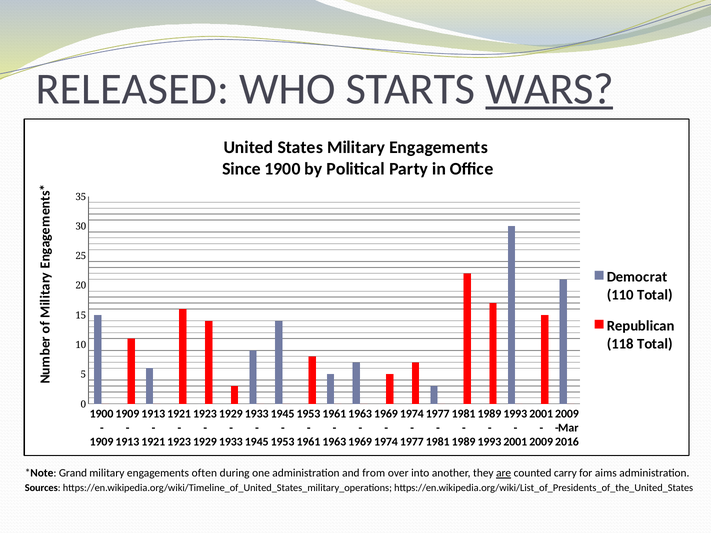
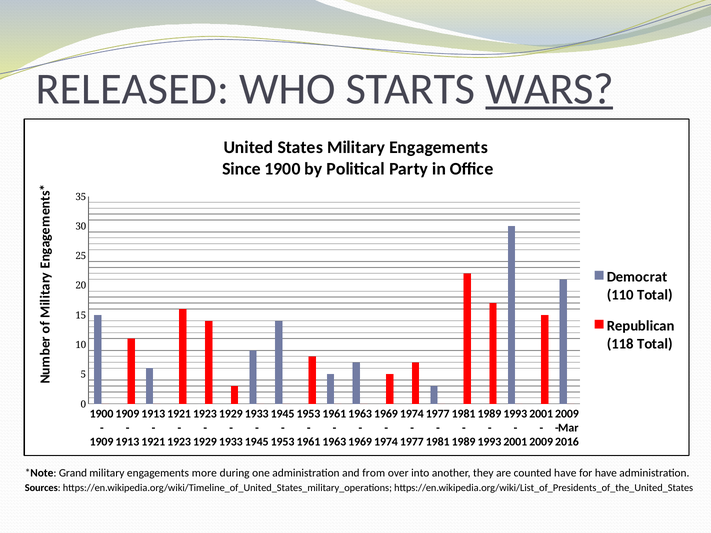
often: often -> more (204, 473)
are underline: present -> none (504, 473)
counted carry: carry -> have (565, 473)
for aims: aims -> have (606, 473)
